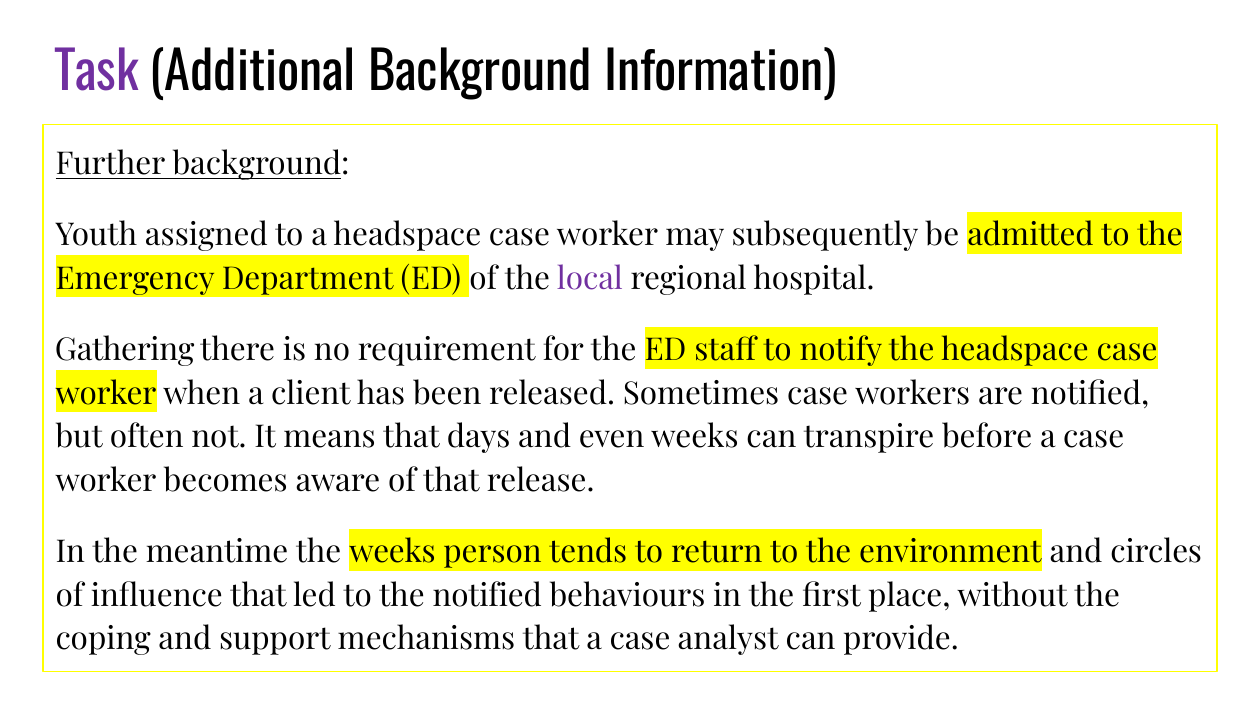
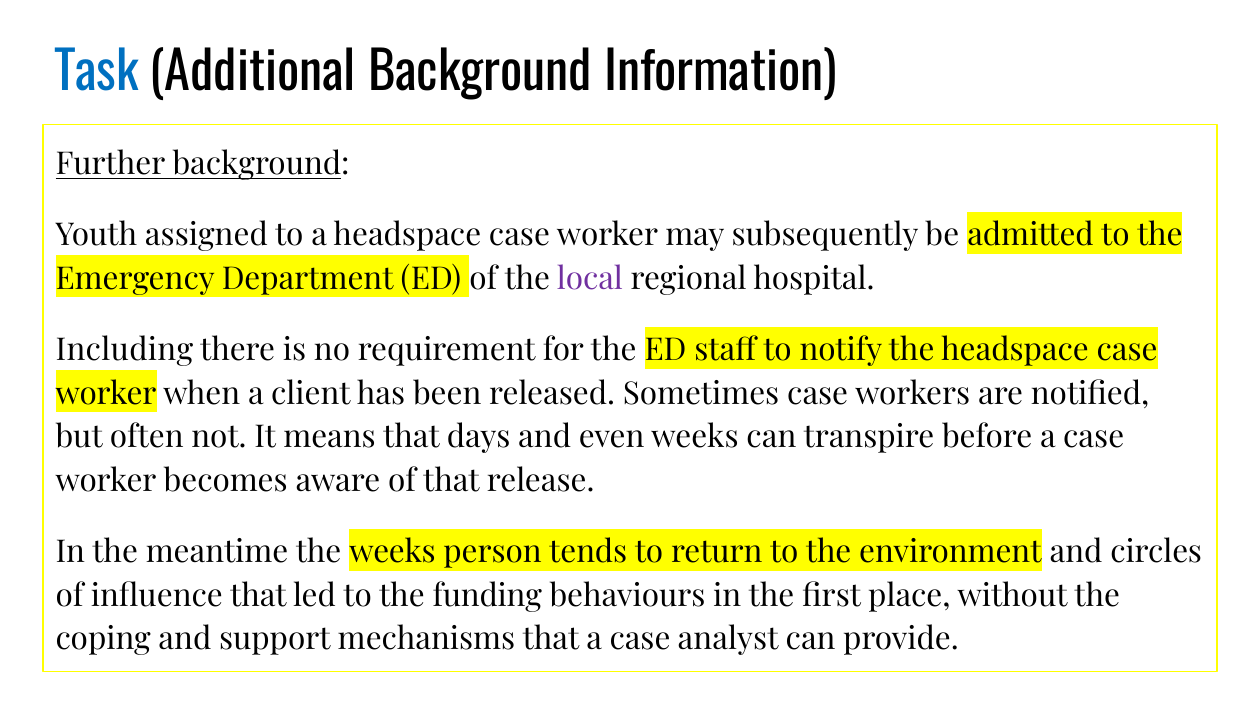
Task colour: purple -> blue (97, 74)
Gathering: Gathering -> Including (124, 350)
the notified: notified -> funding (487, 596)
